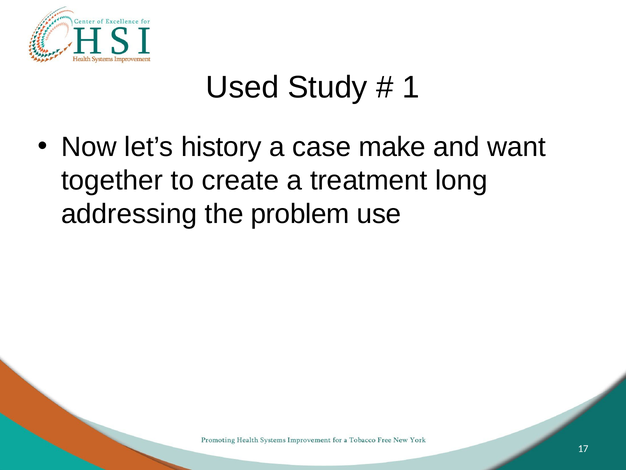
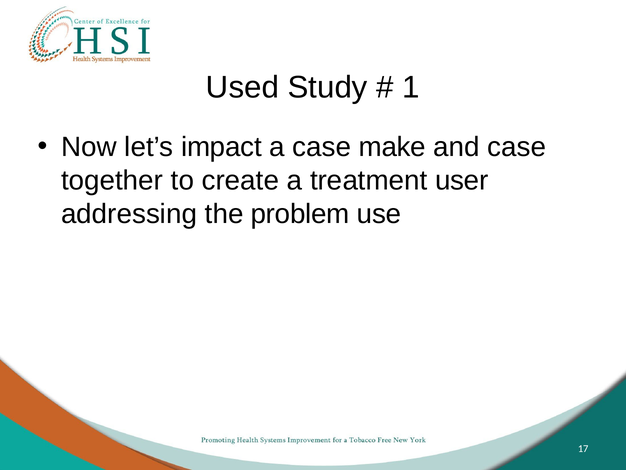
history: history -> impact (221, 147)
and want: want -> case (517, 147)
long: long -> user (462, 180)
